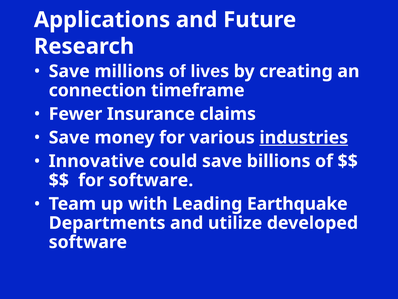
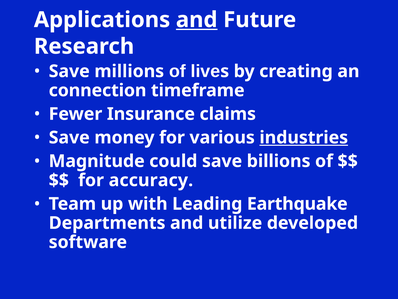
and underline: none -> present (197, 20)
Innovative: Innovative -> Magnitude (97, 161)
for software: software -> accuracy (151, 180)
